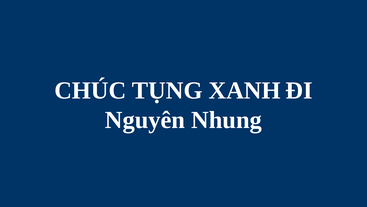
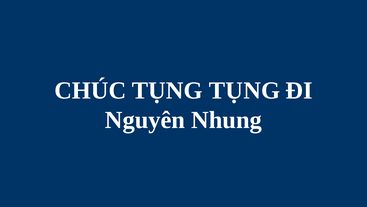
TỤNG XANH: XANH -> TỤNG (245, 90)
